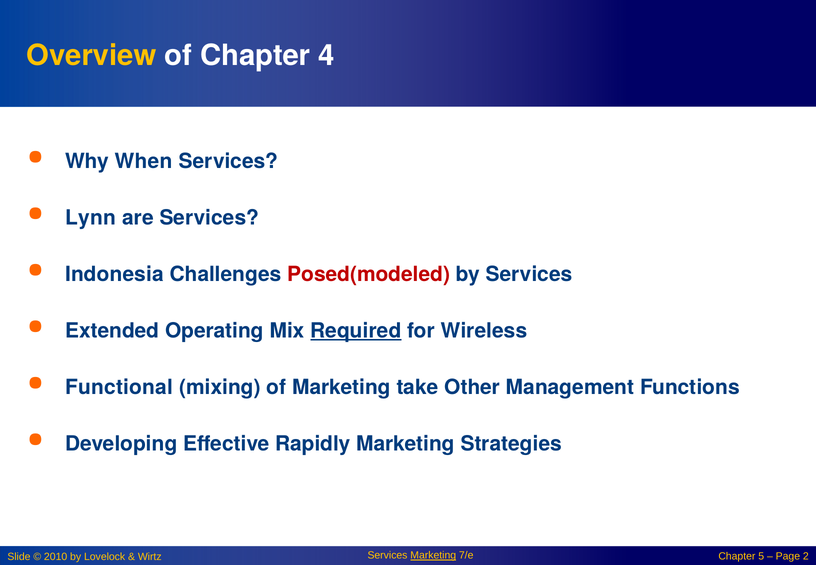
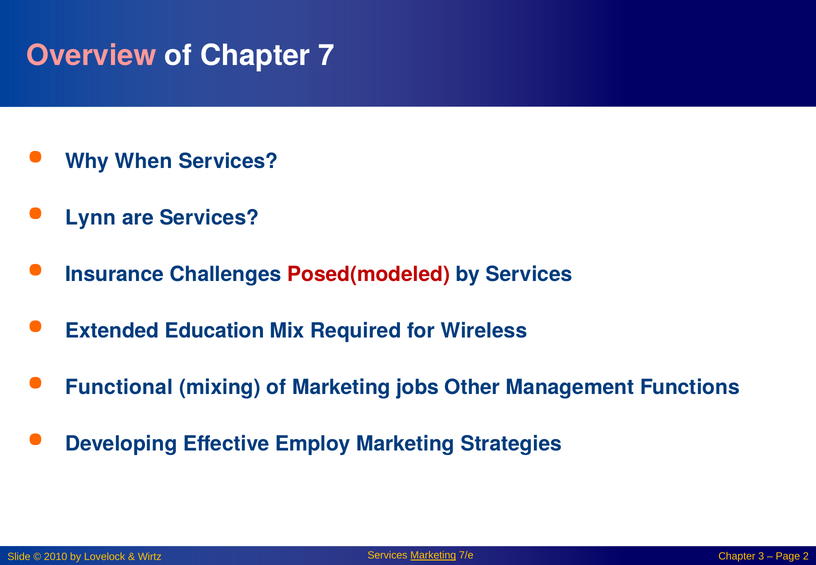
Overview colour: yellow -> pink (91, 55)
4: 4 -> 7 (327, 55)
Indonesia: Indonesia -> Insurance (114, 274)
Operating: Operating -> Education (215, 331)
Required underline: present -> none (356, 331)
take: take -> jobs (418, 387)
Rapidly: Rapidly -> Employ (313, 444)
5: 5 -> 3 (761, 557)
